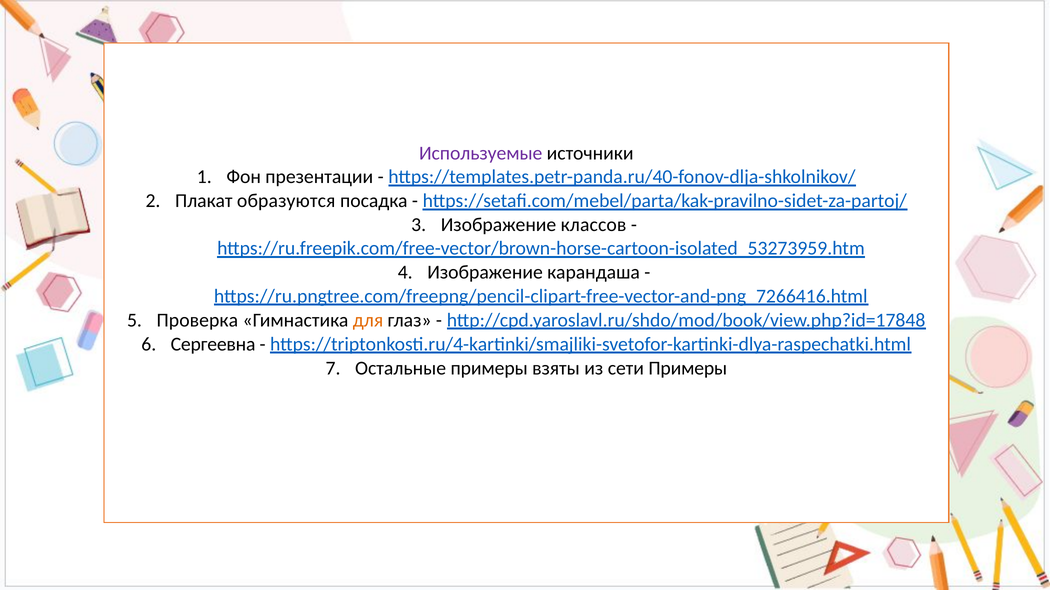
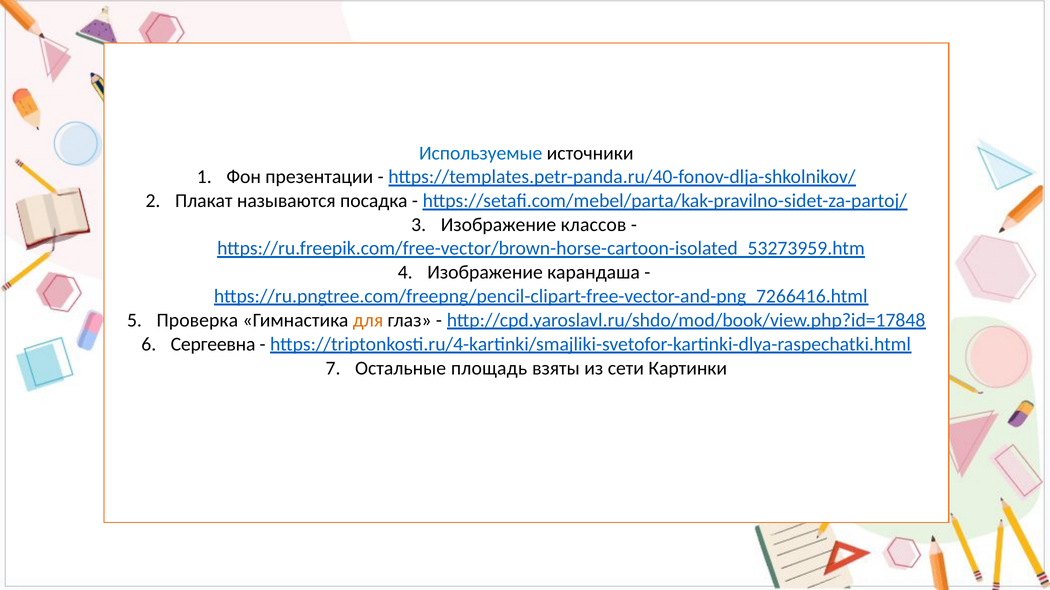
Используемые colour: purple -> blue (481, 153)
образуются: образуются -> называются (286, 201)
Остальные примеры: примеры -> площадь (489, 368)
сети Примеры: Примеры -> Картинки (688, 368)
